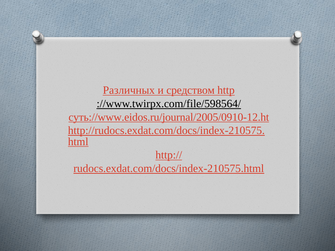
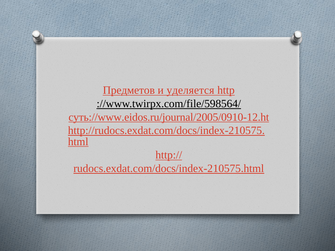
Различных: Различных -> Предметов (129, 90)
средством: средством -> уделяется (190, 90)
